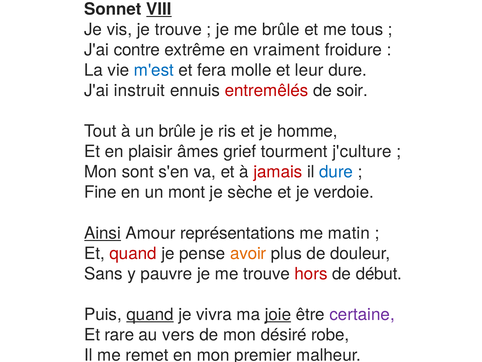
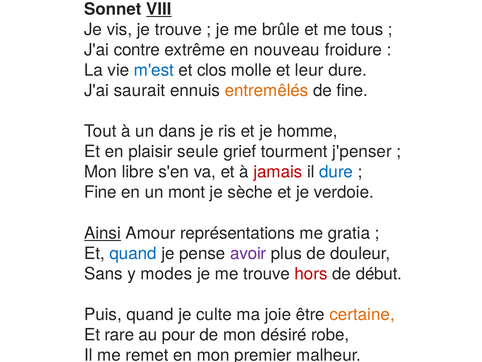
vraiment: vraiment -> nouveau (287, 50)
fera: fera -> clos (212, 70)
instruit: instruit -> saurait (140, 90)
entremêlés colour: red -> orange (267, 90)
de soir: soir -> fine (352, 90)
un brûle: brûle -> dans (177, 131)
âmes: âmes -> seule (198, 151)
j'culture: j'culture -> j'penser (362, 151)
sont: sont -> libre (138, 172)
matin: matin -> gratia (349, 233)
quand colour: red -> blue (133, 253)
avoir colour: orange -> purple (248, 253)
pauvre: pauvre -> modes (166, 273)
quand underline: present -> none (150, 314)
vivra: vivra -> culte (214, 314)
joie underline: present -> none (278, 314)
certaine colour: purple -> orange (362, 314)
vers: vers -> pour (178, 334)
